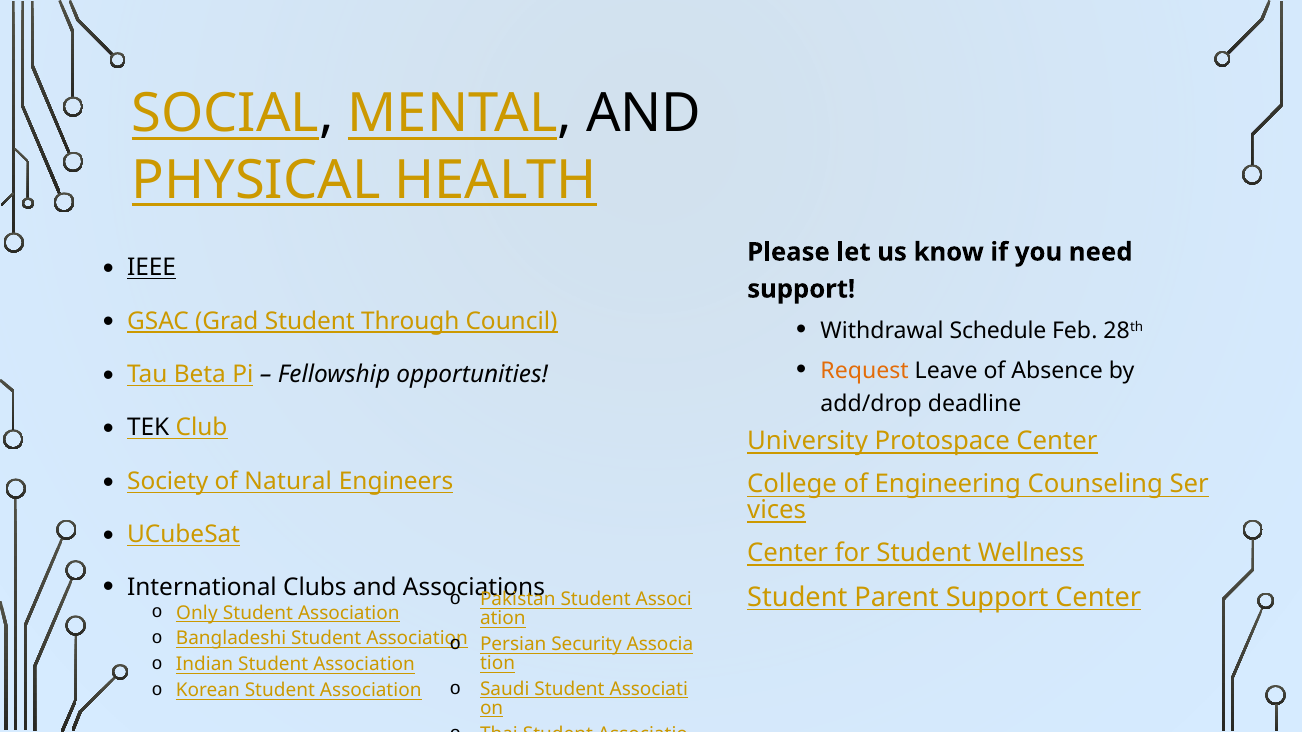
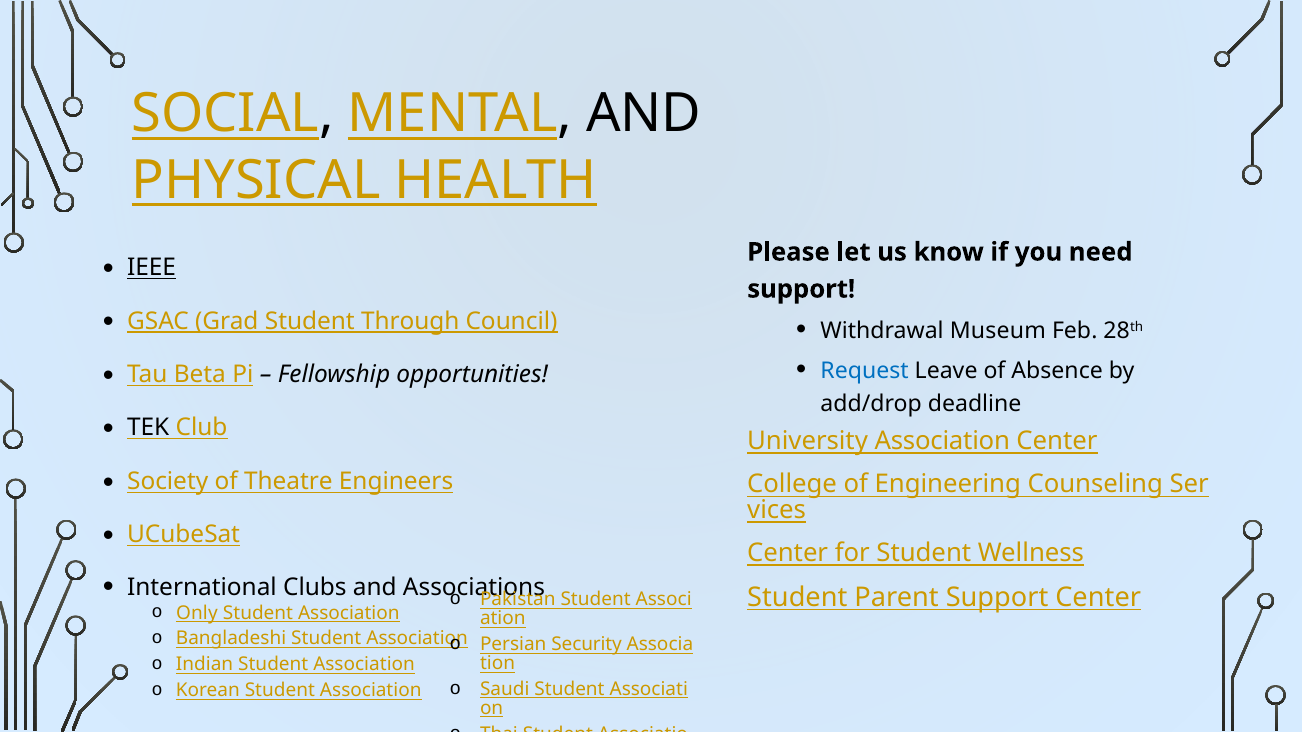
Schedule: Schedule -> Museum (998, 331)
Request colour: orange -> blue (865, 371)
University Protospace: Protospace -> Association (942, 442)
Natural: Natural -> Theatre (288, 481)
